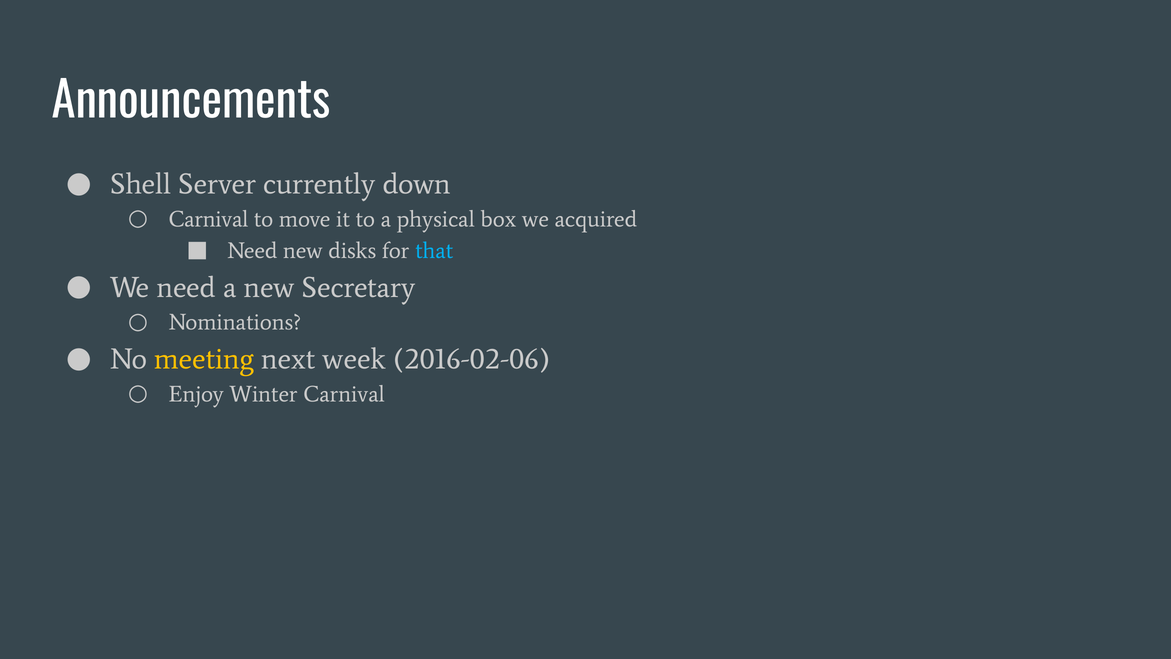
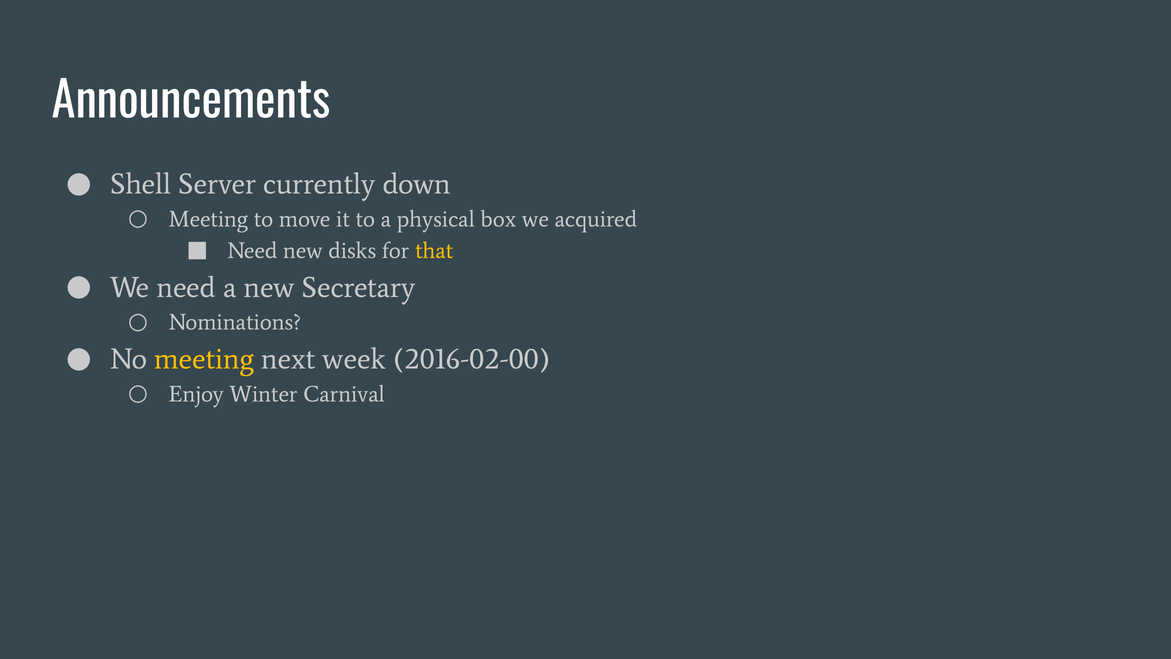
Carnival: Carnival -> Meeting (208, 219)
that colour: light blue -> yellow (434, 250)
2016-02-06: 2016-02-06 -> 2016-02-00 (472, 359)
